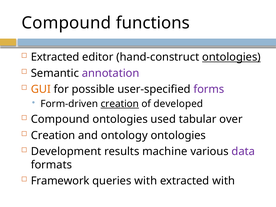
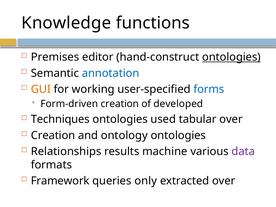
Compound: Compound -> Knowledge (66, 23)
Extracted: Extracted -> Premises (55, 57)
annotation colour: purple -> blue (111, 73)
possible: possible -> working (93, 89)
forms colour: purple -> blue (209, 89)
creation underline: present -> none (120, 104)
Compound: Compound -> Techniques (60, 119)
Development: Development -> Relationships (66, 151)
queries with: with -> only (146, 181)
extracted with: with -> over (224, 181)
